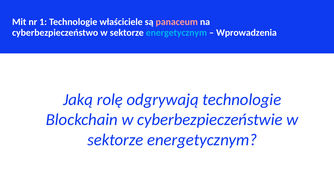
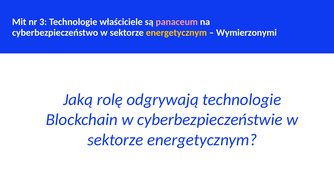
1: 1 -> 3 (43, 22)
energetycznym colour: light blue -> yellow (176, 33)
Wprowadzenia: Wprowadzenia -> Wymierzonymi (246, 33)
